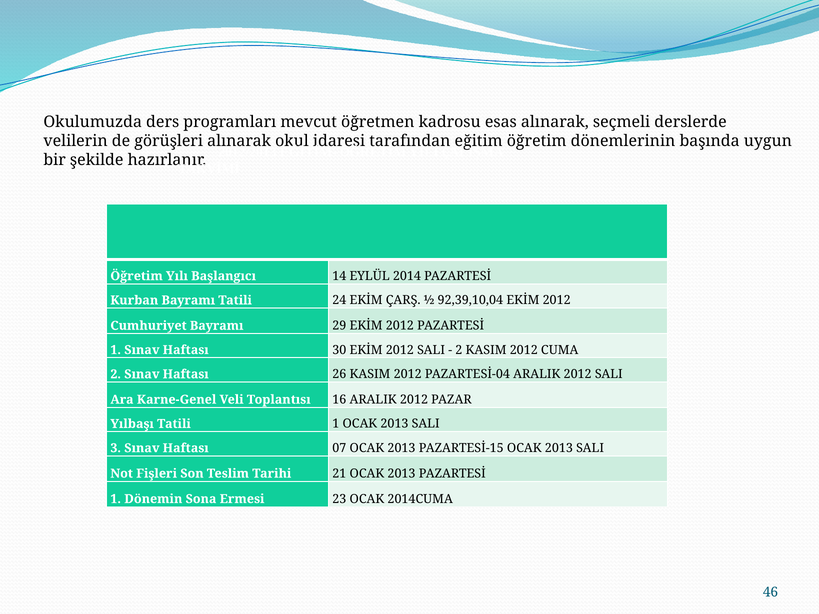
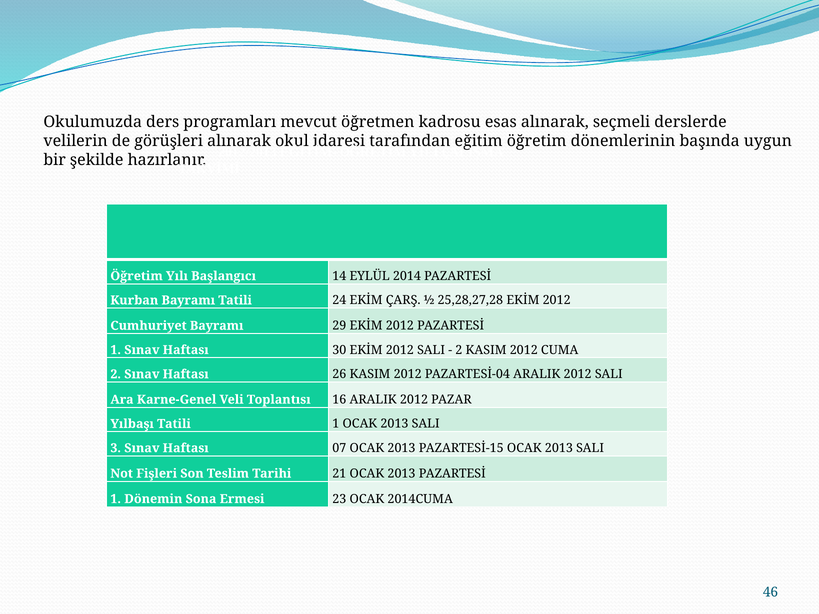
92,39,10,04: 92,39,10,04 -> 25,28,27,28 (470, 300)
